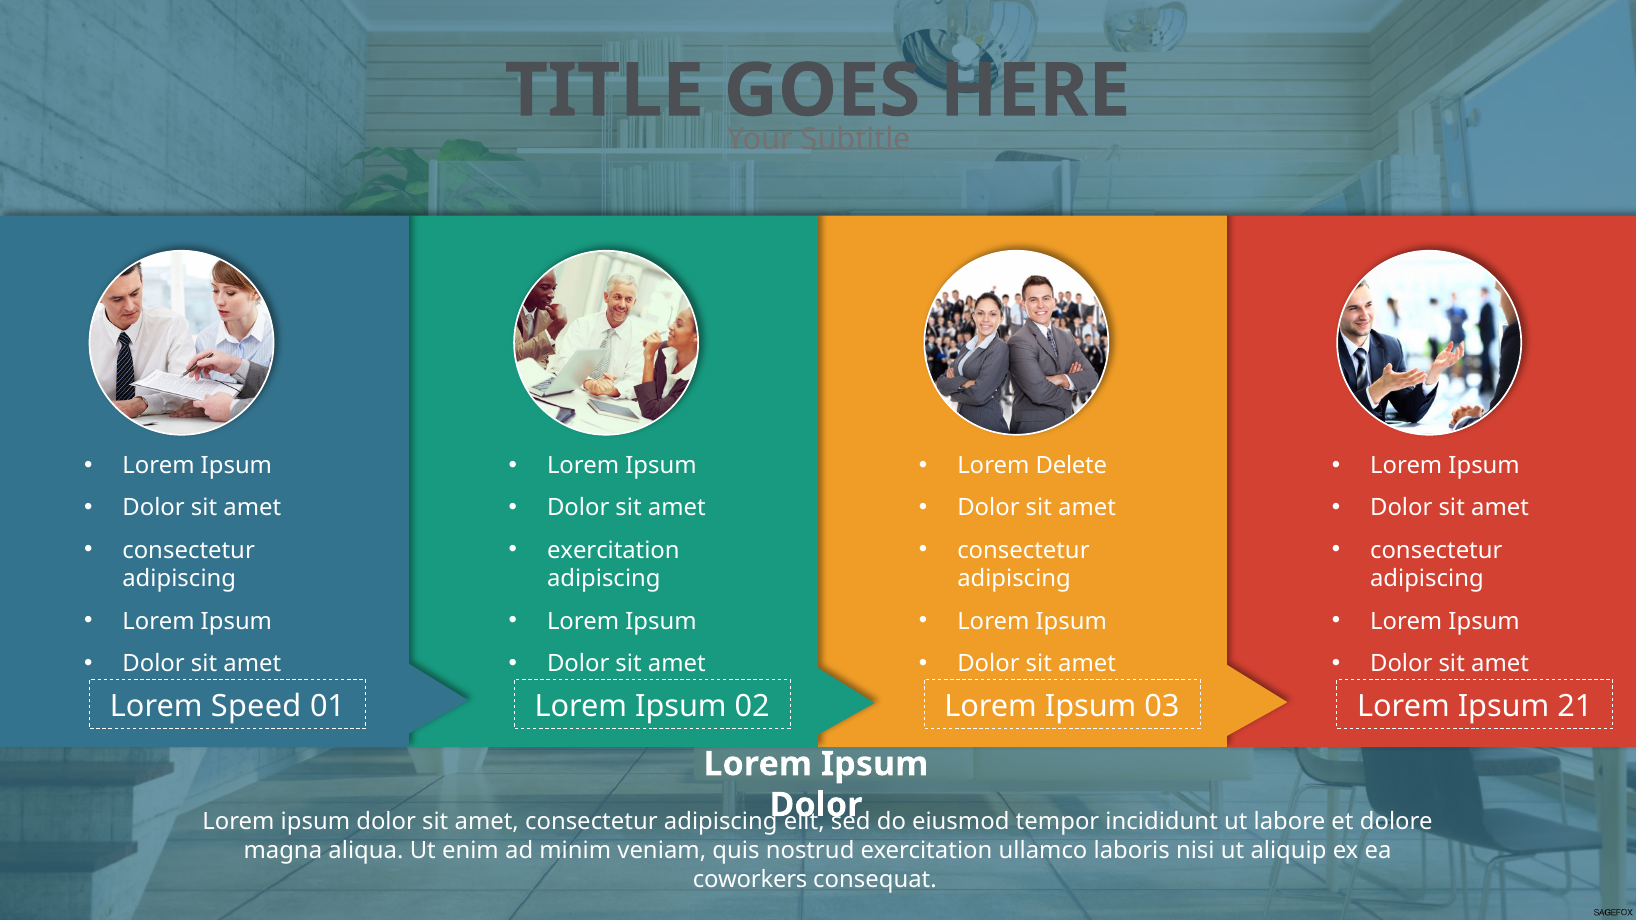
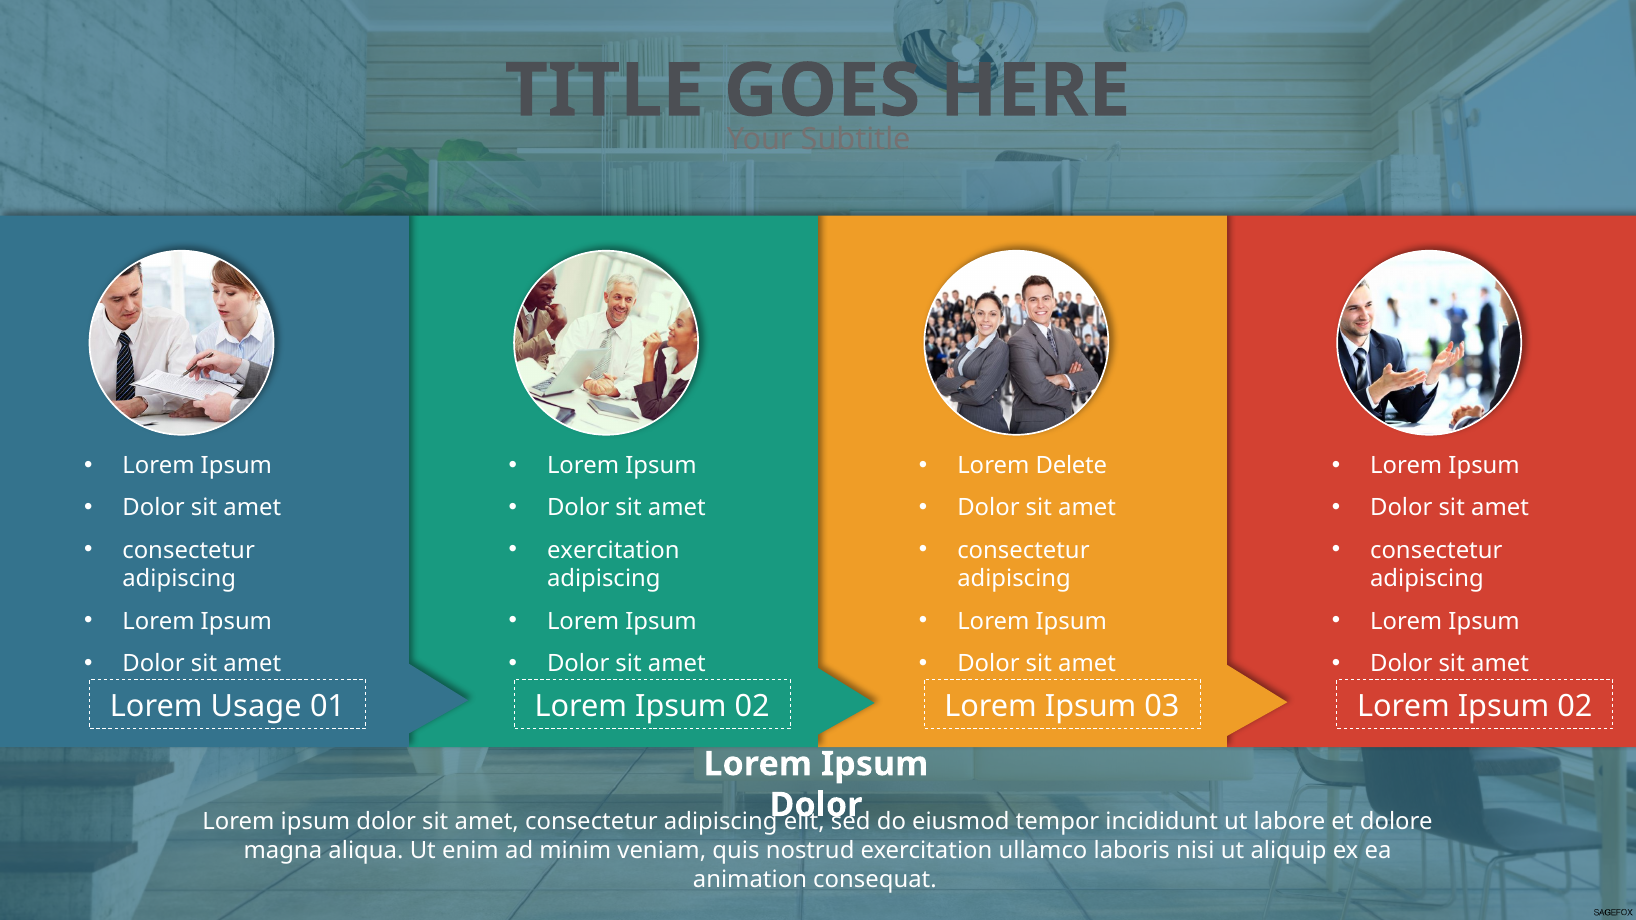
Speed: Speed -> Usage (256, 706)
03 Lorem Ipsum 21: 21 -> 02 (1575, 706)
coworkers: coworkers -> animation (750, 879)
